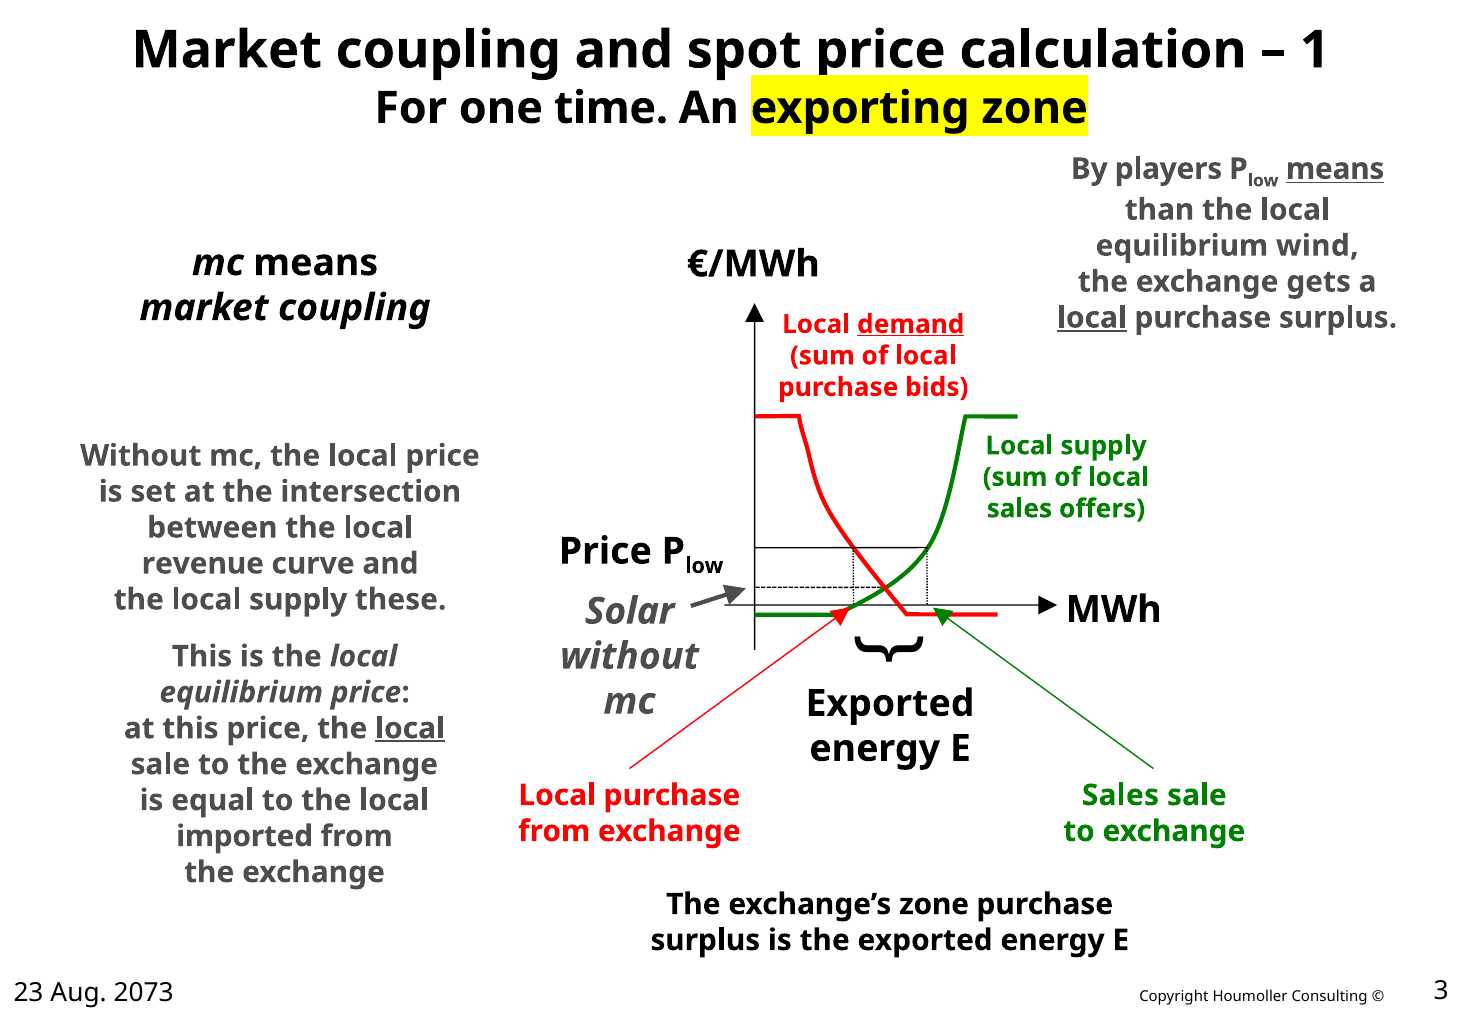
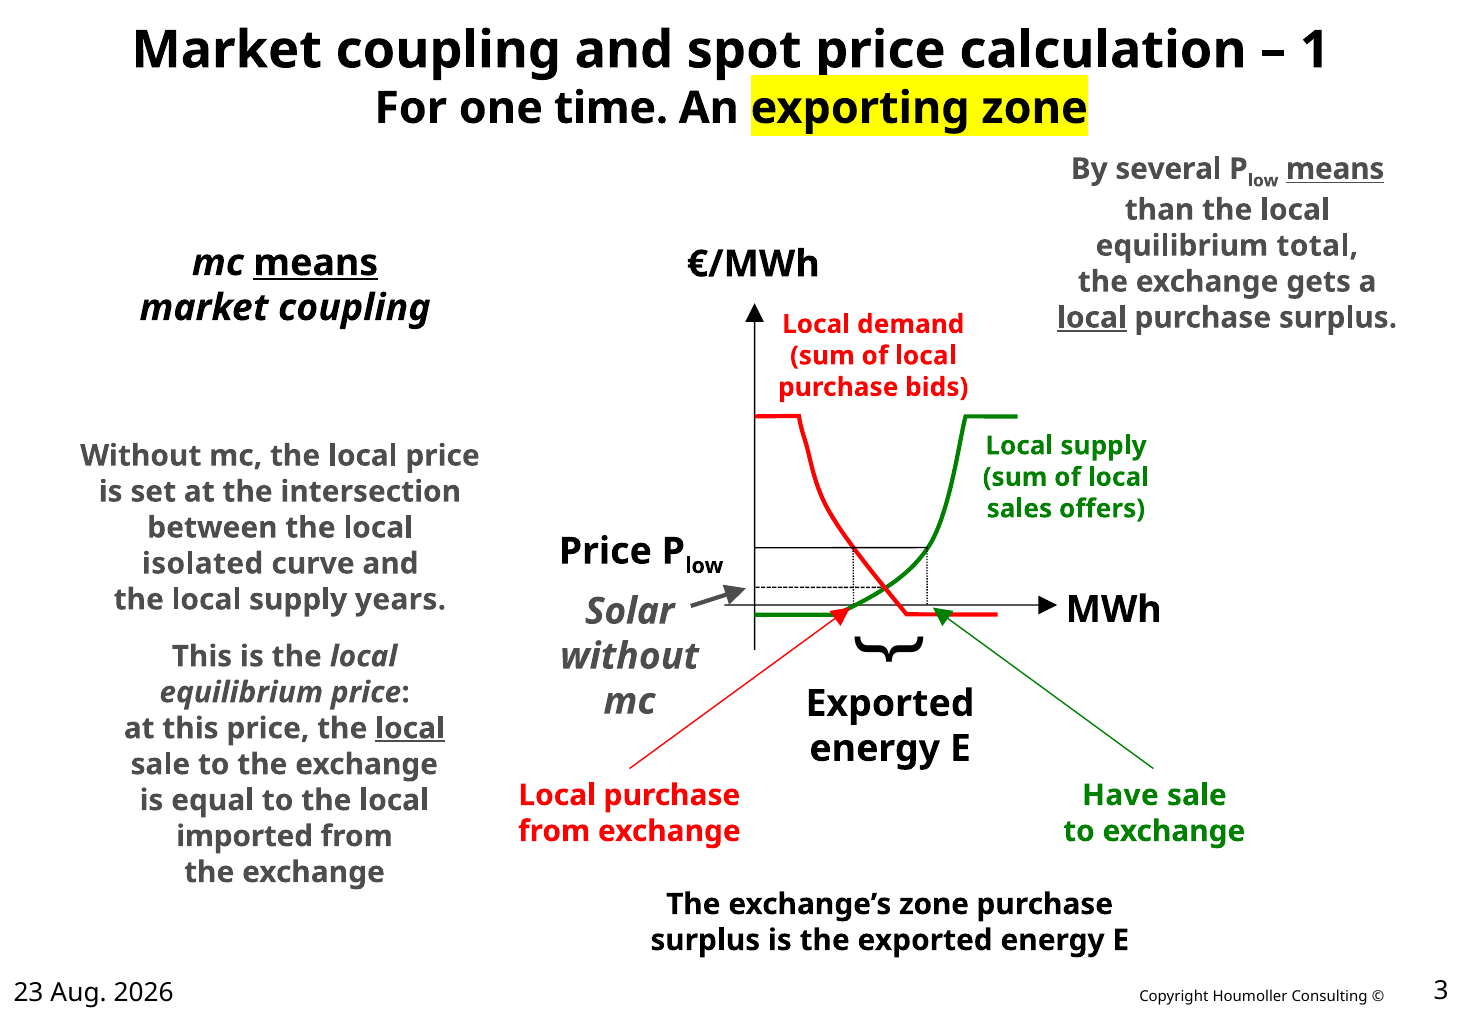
players: players -> several (1168, 169)
wind: wind -> total (1317, 246)
means underline: none -> present (316, 263)
demand underline: present -> none (911, 324)
revenue: revenue -> isolated (203, 564)
these: these -> years (400, 600)
Sales: Sales -> Have (1120, 795)
2073: 2073 -> 2026 (144, 993)
